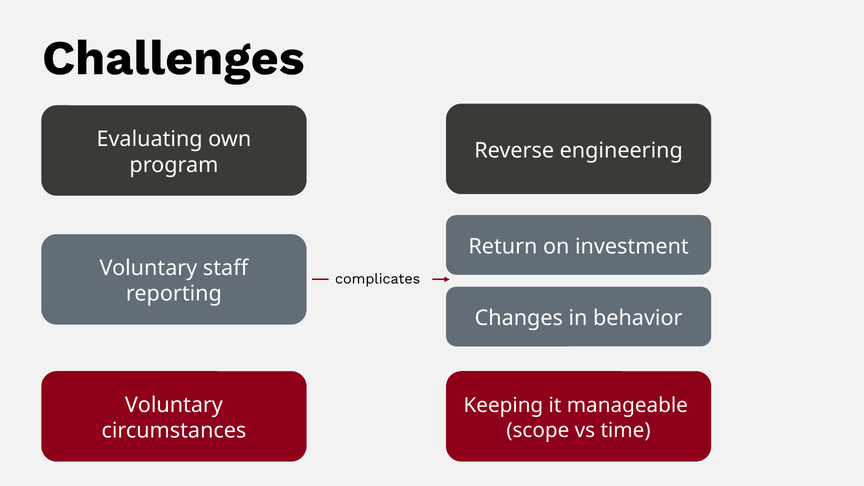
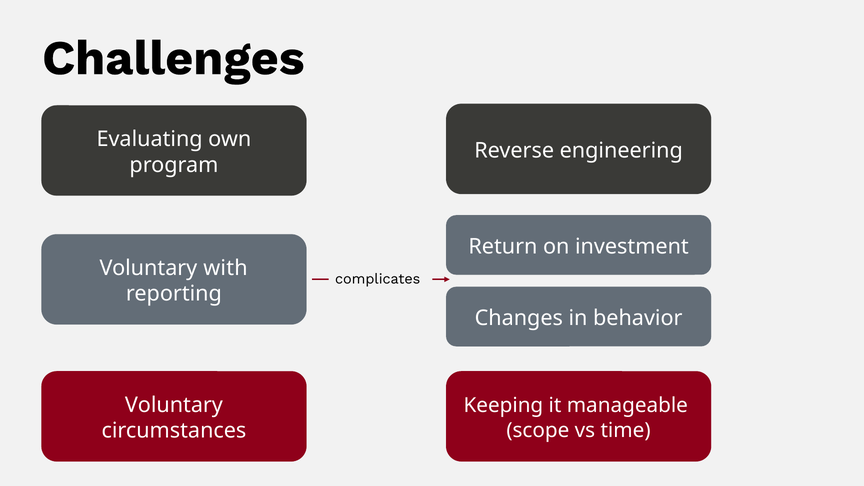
staff: staff -> with (225, 268)
